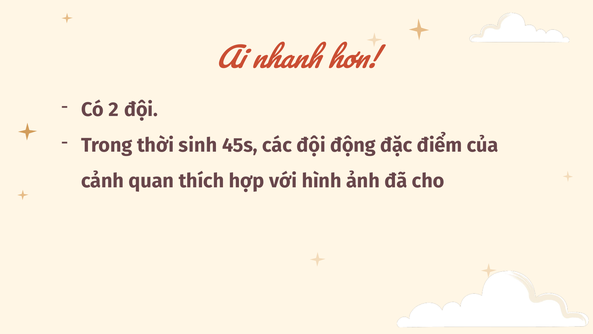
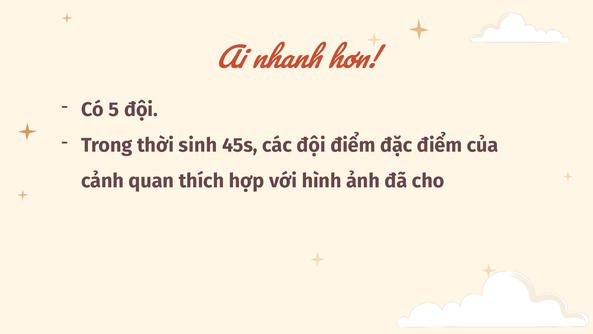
2: 2 -> 5 (114, 109)
đội động: động -> điểm (353, 145)
